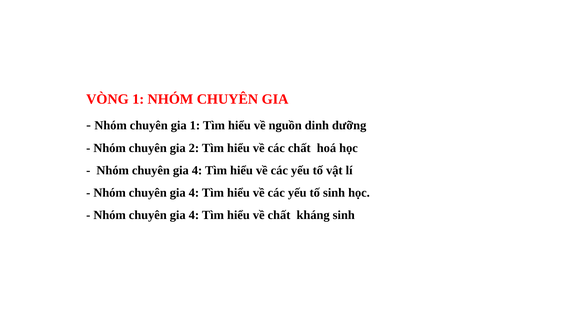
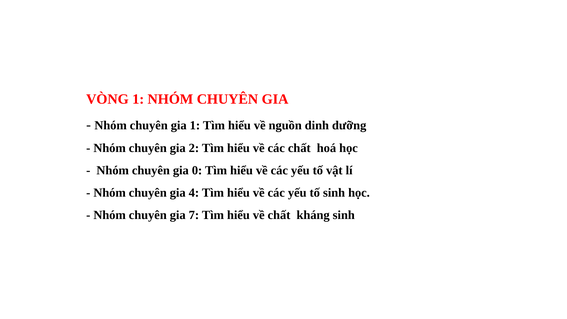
4: 4 -> 0 (197, 170)
4: 4 -> 7 (194, 215)
